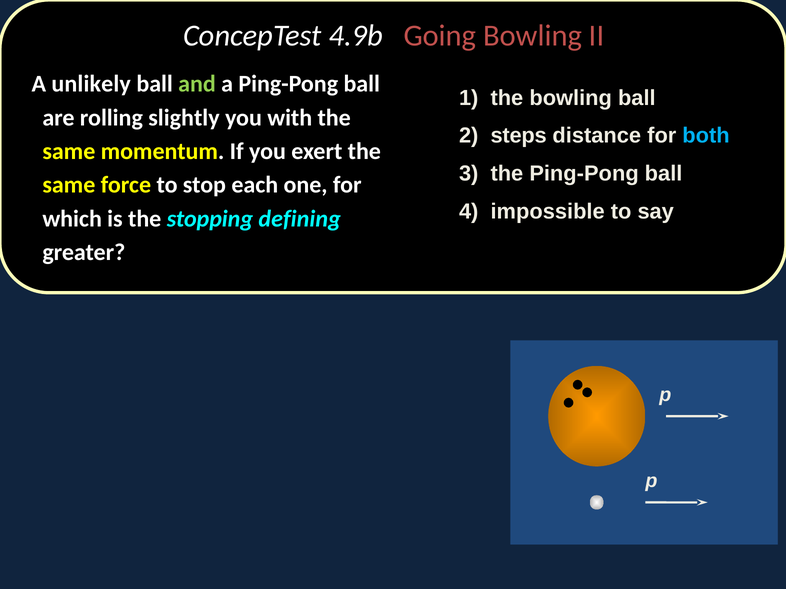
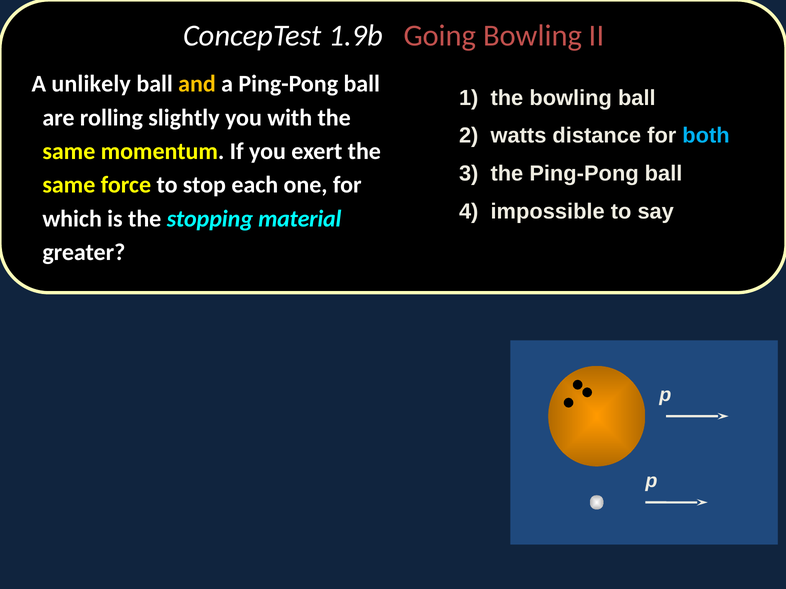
4.9b: 4.9b -> 1.9b (356, 36)
and colour: light green -> yellow (197, 84)
steps: steps -> watts (518, 136)
defining: defining -> material (300, 219)
